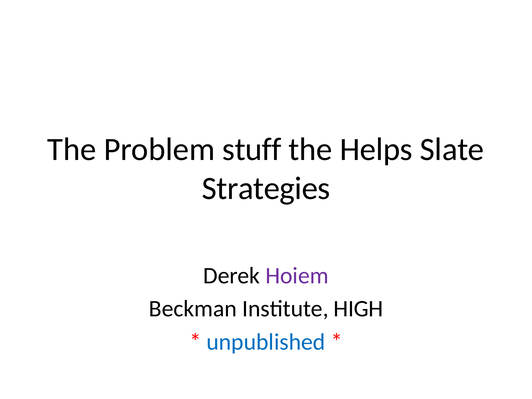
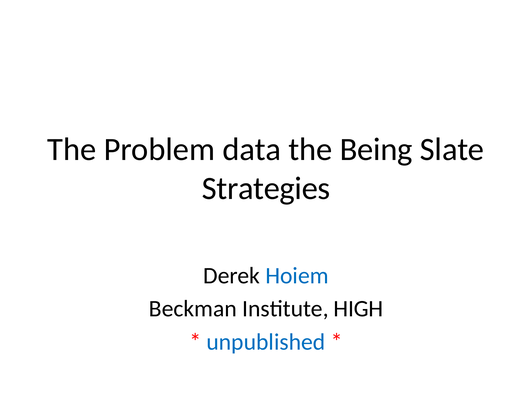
stuff: stuff -> data (252, 149)
Helps: Helps -> Being (376, 149)
Hoiem colour: purple -> blue (297, 276)
